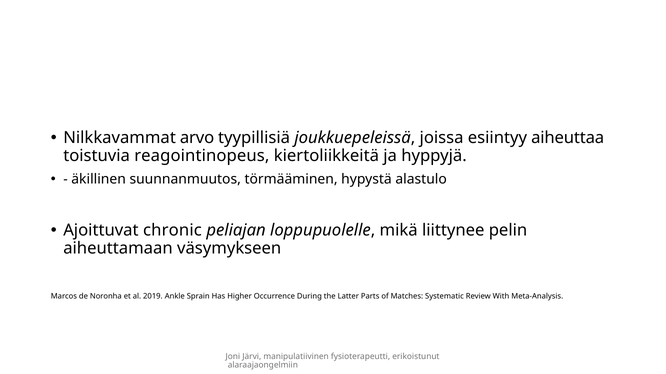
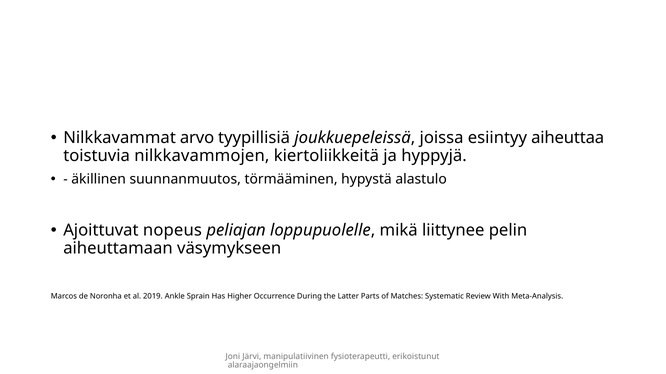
reagointinopeus: reagointinopeus -> nilkkavammojen (202, 156)
chronic: chronic -> nopeus (172, 231)
